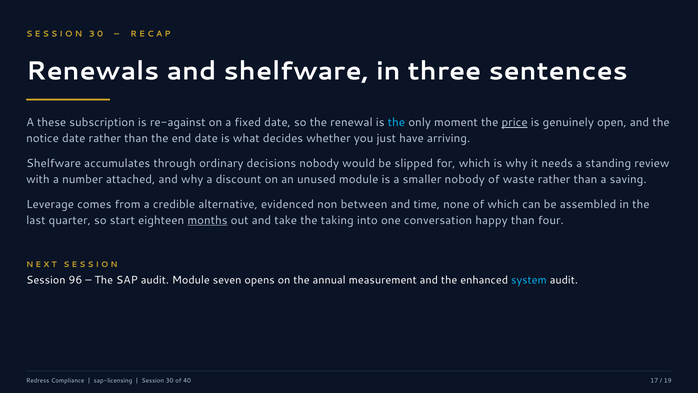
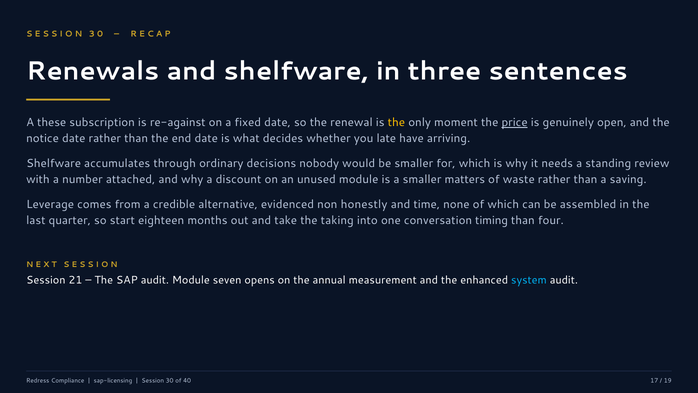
the colour: light blue -> yellow (396, 122)
just: just -> late (386, 138)
be slipped: slipped -> smaller (414, 163)
smaller nobody: nobody -> matters (465, 179)
between: between -> honestly (364, 204)
months underline: present -> none (207, 220)
happy: happy -> timing (492, 220)
96: 96 -> 21 (75, 280)
